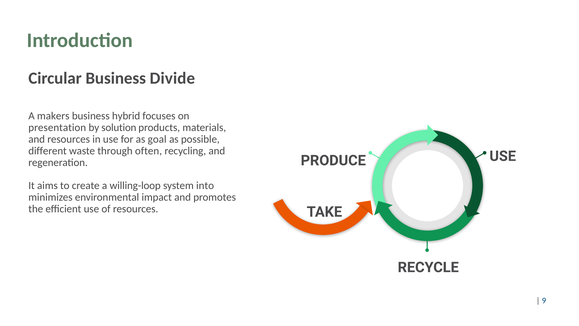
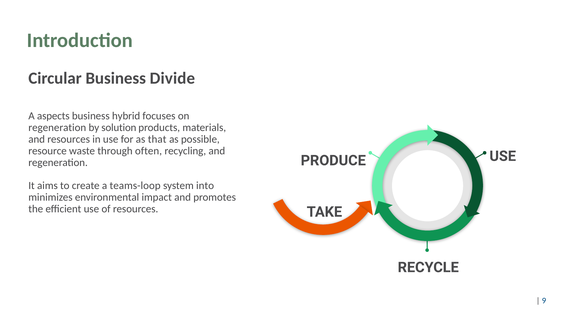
makers: makers -> aspects (53, 116)
presentation: presentation -> regeneration (57, 127)
goal: goal -> that (157, 139)
different: different -> resource (48, 151)
willing-loop: willing-loop -> teams-loop (135, 185)
